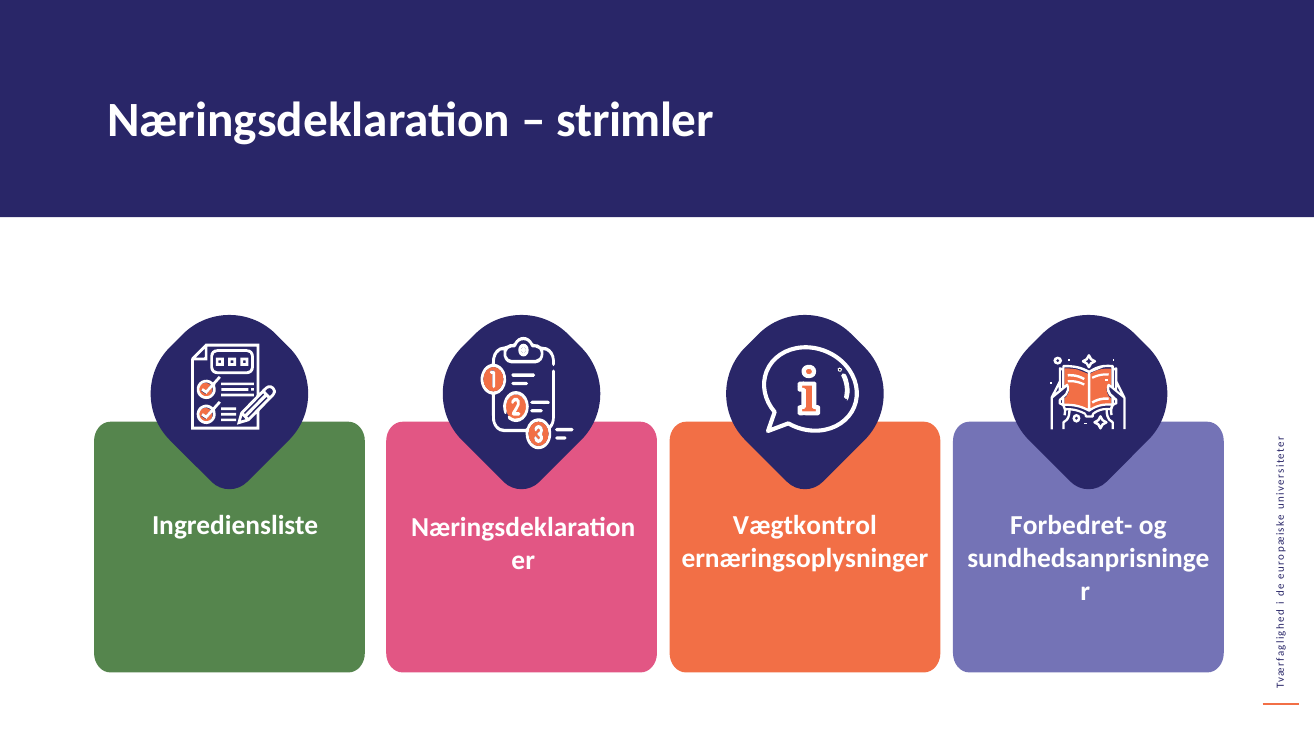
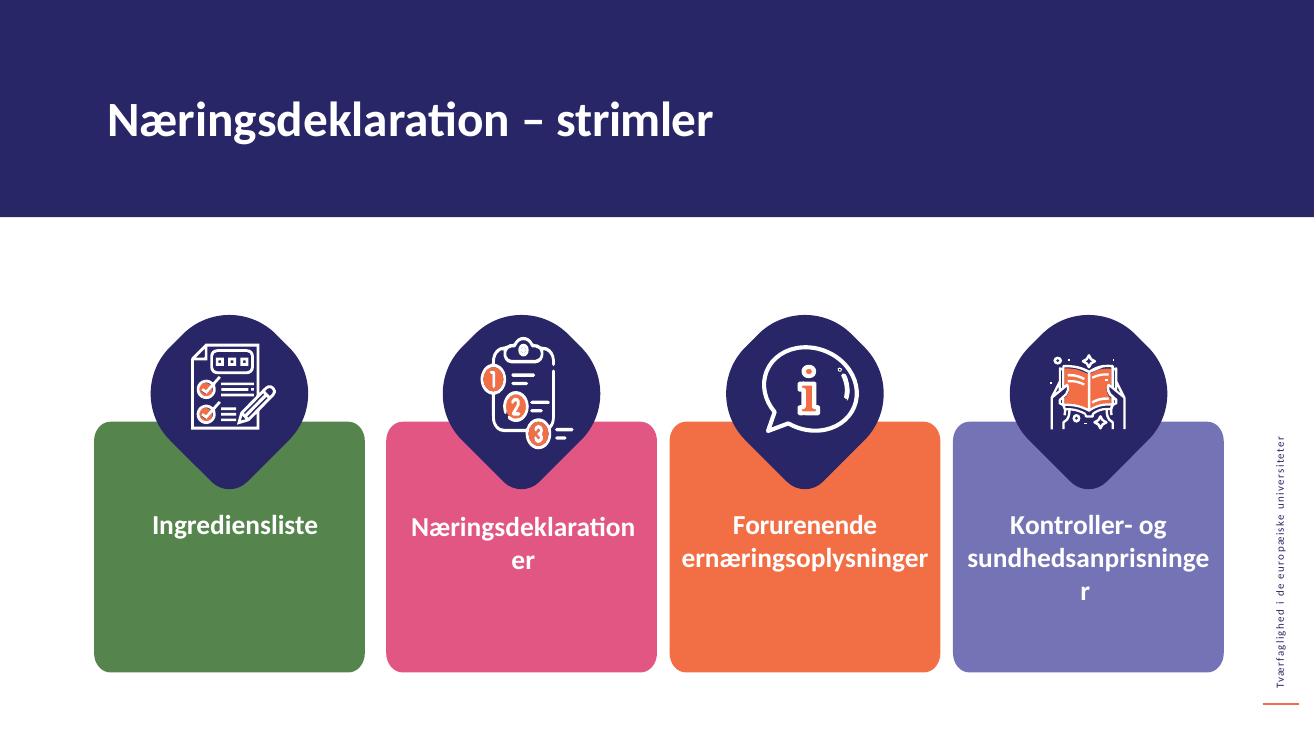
Vægtkontrol: Vægtkontrol -> Forurenende (805, 526)
Forbedret-: Forbedret- -> Kontroller- (1071, 526)
